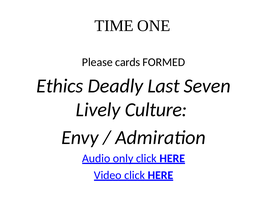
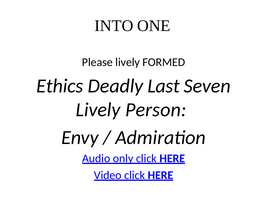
TIME: TIME -> INTO (114, 26)
Please cards: cards -> lively (128, 62)
Culture: Culture -> Person (156, 110)
